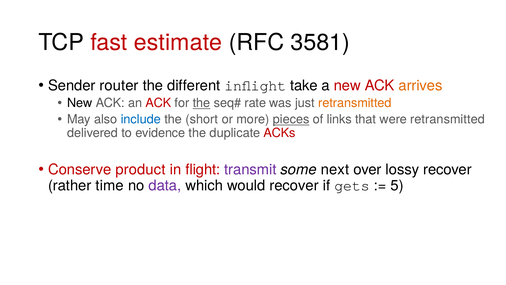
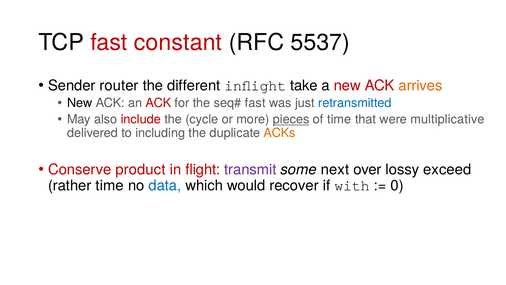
estimate: estimate -> constant (178, 43)
3581: 3581 -> 5537 (320, 43)
the underline: present -> none (202, 103)
rate: rate -> fast (255, 103)
retransmitted colour: orange -> blue (355, 103)
include colour: blue -> red (141, 119)
short: short -> cycle (202, 119)
of links: links -> time (339, 119)
were retransmitted: retransmitted -> multiplicative (448, 119)
evidence: evidence -> including (160, 133)
ACKs colour: red -> orange (280, 133)
lossy recover: recover -> exceed (447, 169)
data colour: purple -> blue (165, 185)
gets: gets -> with (352, 185)
5: 5 -> 0 (397, 185)
